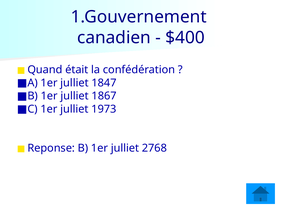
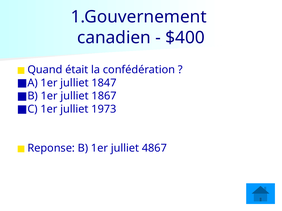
2768: 2768 -> 4867 (154, 148)
